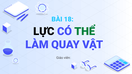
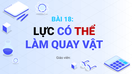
THỂ colour: green -> red (85, 32)
